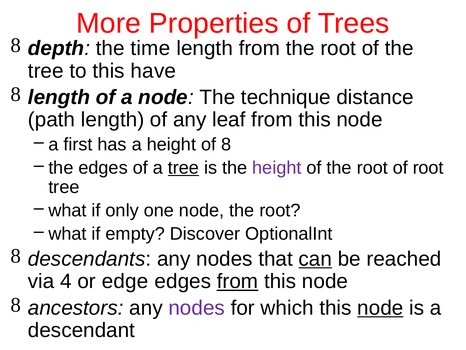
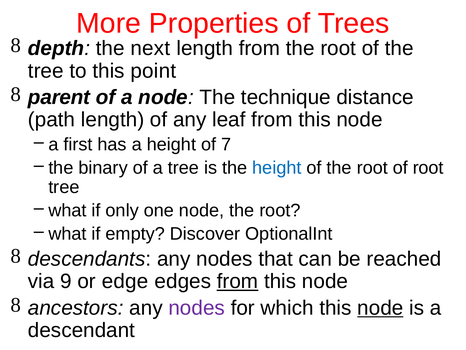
time: time -> next (150, 48)
have: have -> point (153, 71)
length: length -> parent (59, 97)
8: 8 -> 7 (226, 144)
the edges: edges -> binary (103, 167)
tree underline: present -> none (183, 167)
height colour: purple -> blue (277, 167)
can underline: present -> none (315, 259)
4: 4 -> 9 (66, 281)
